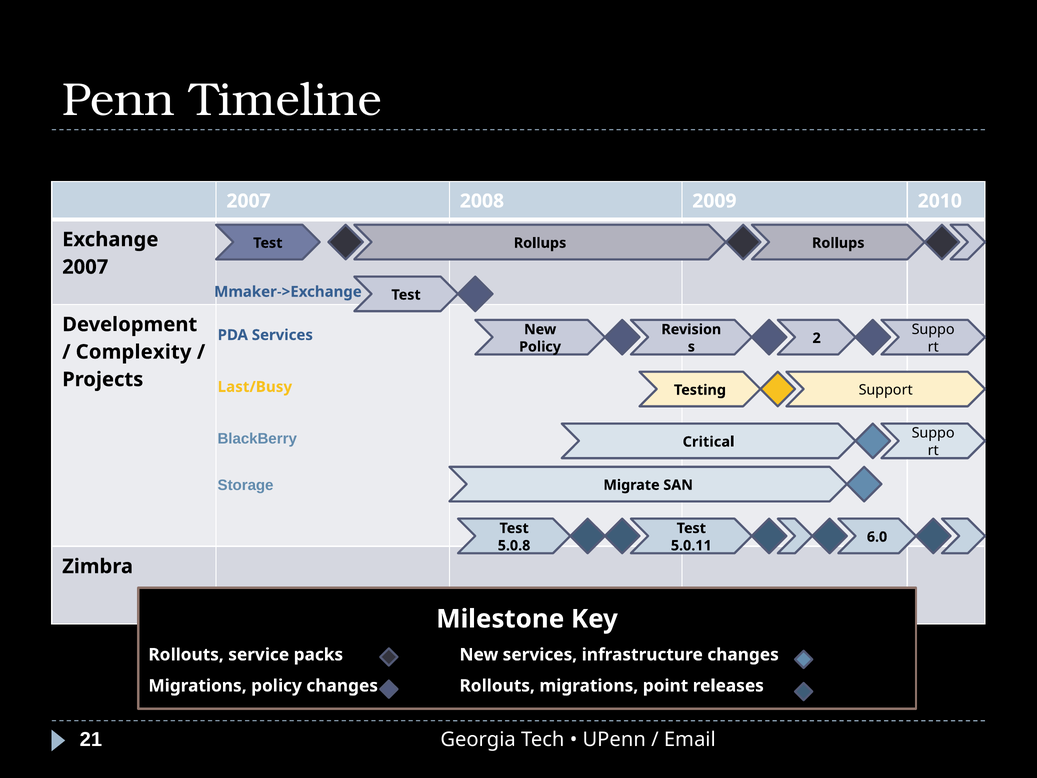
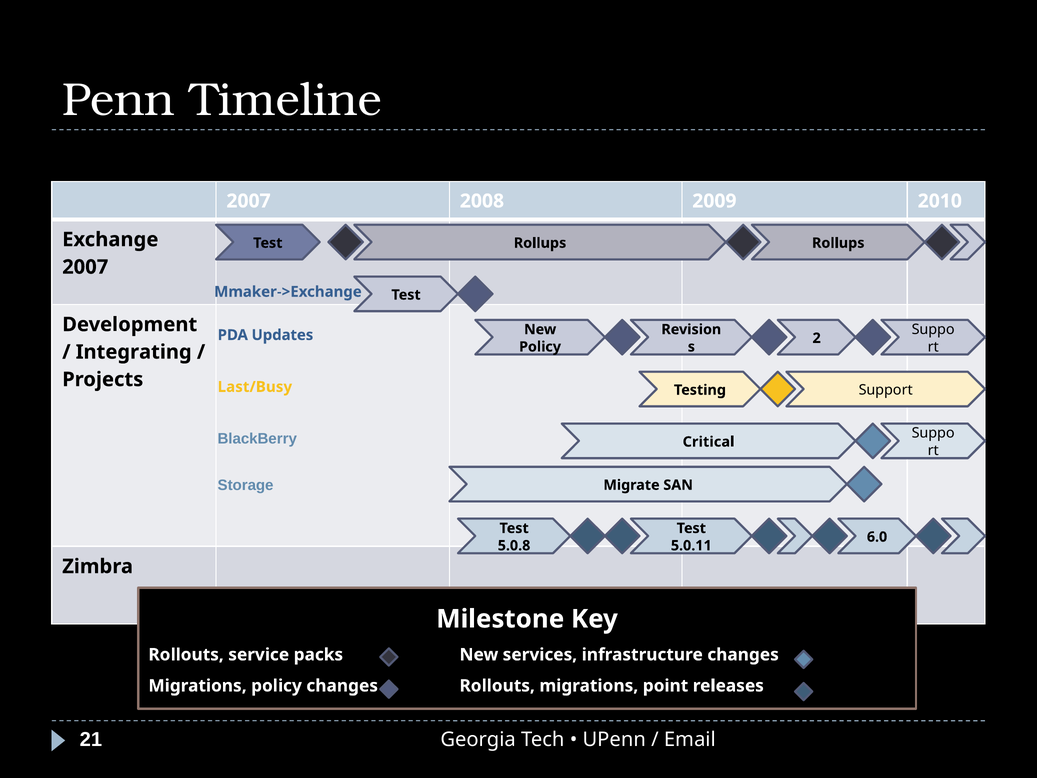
PDA Services: Services -> Updates (282, 335)
Complexity: Complexity -> Integrating (134, 352)
